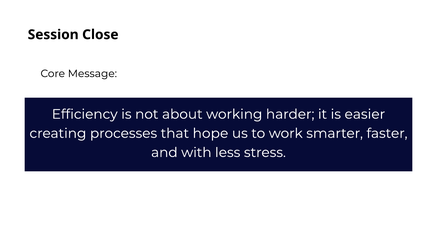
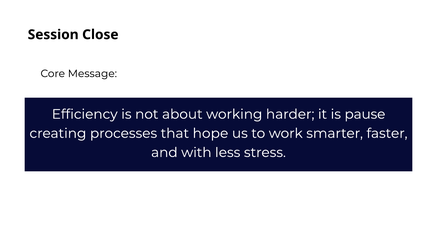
easier: easier -> pause (365, 114)
